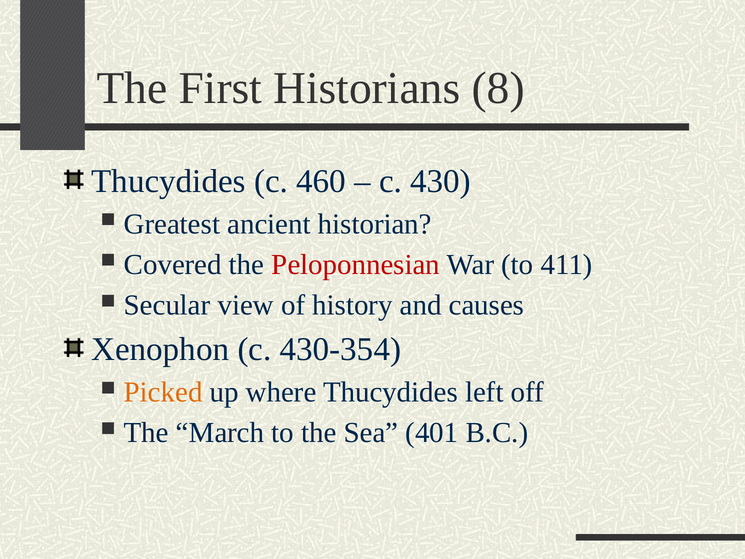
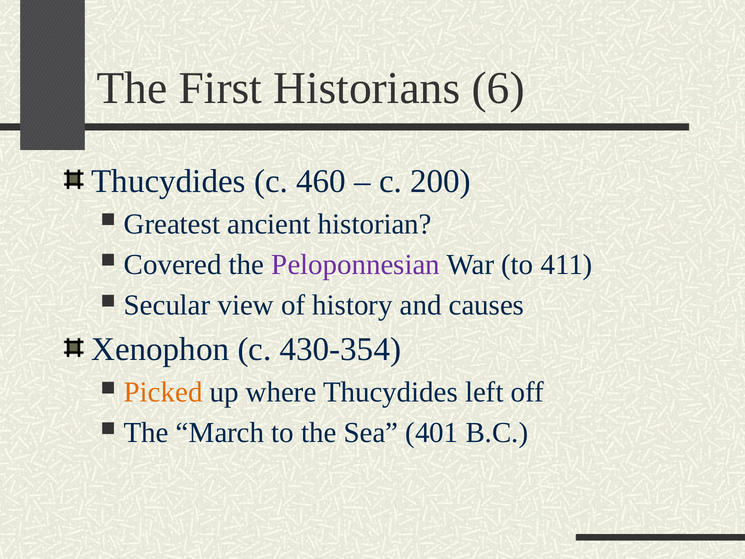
8: 8 -> 6 (498, 88)
430: 430 -> 200 (441, 181)
Peloponnesian colour: red -> purple (356, 265)
